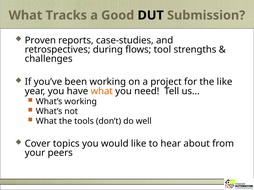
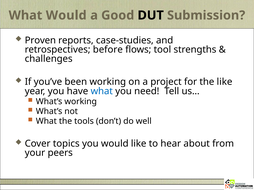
What Tracks: Tracks -> Would (66, 15)
during: during -> before (108, 50)
what colour: orange -> blue (102, 91)
